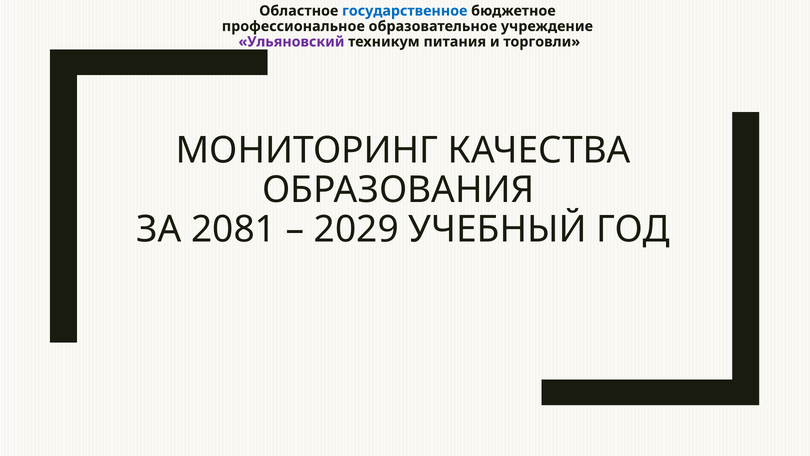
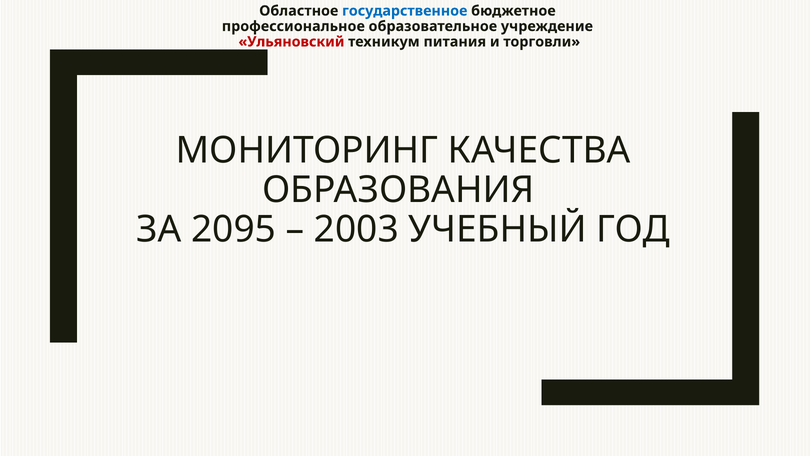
Ульяновский colour: purple -> red (291, 42)
2081: 2081 -> 2095 (234, 229)
2029: 2029 -> 2003 (356, 229)
